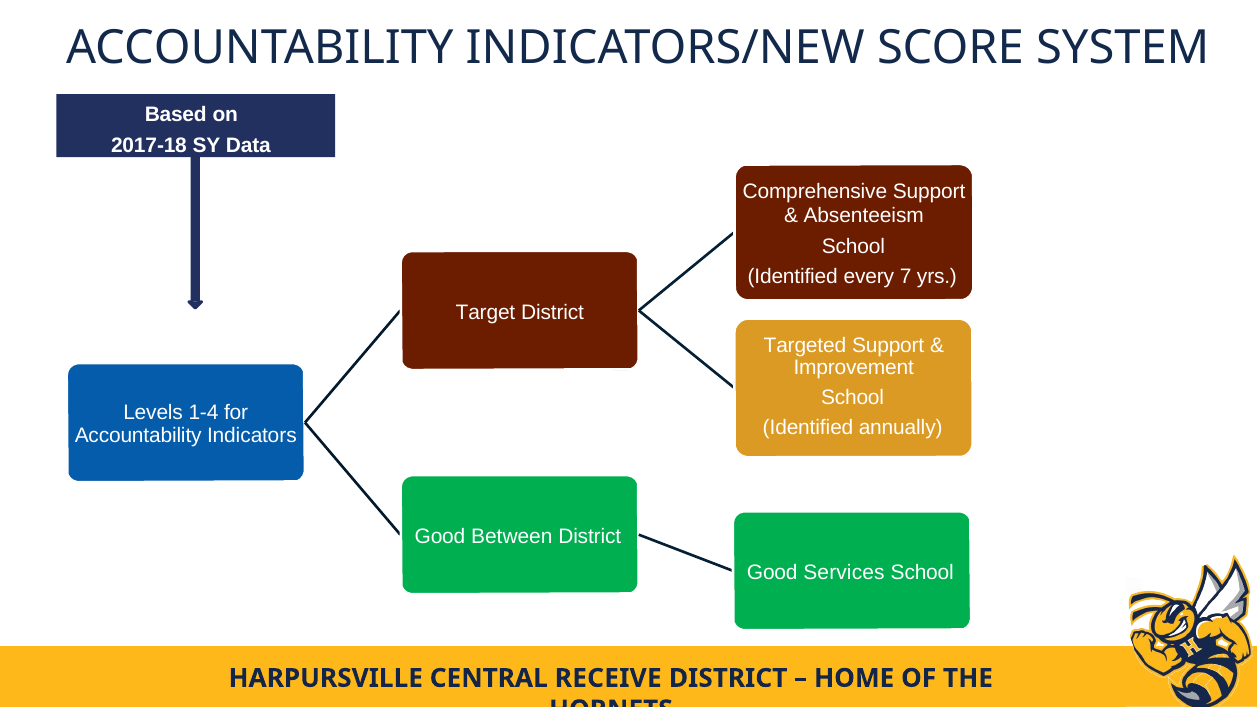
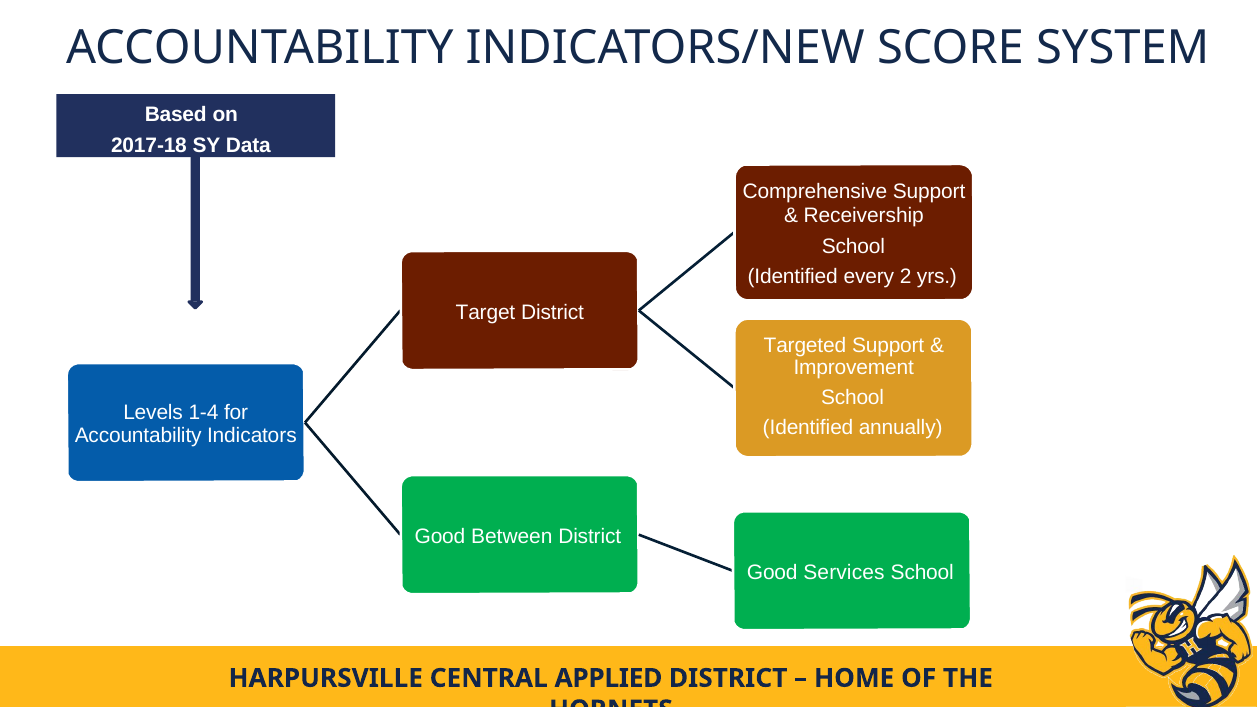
Absenteeism: Absenteeism -> Receivership (864, 215)
7: 7 -> 2 (906, 277)
RECEIVE: RECEIVE -> APPLIED (608, 678)
